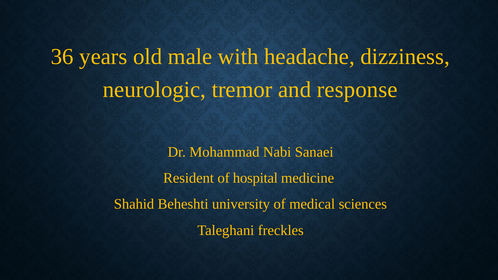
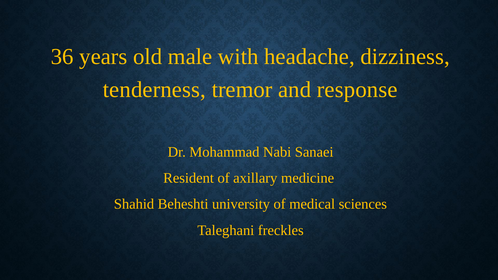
neurologic: neurologic -> tenderness (154, 90)
hospital: hospital -> axillary (255, 178)
